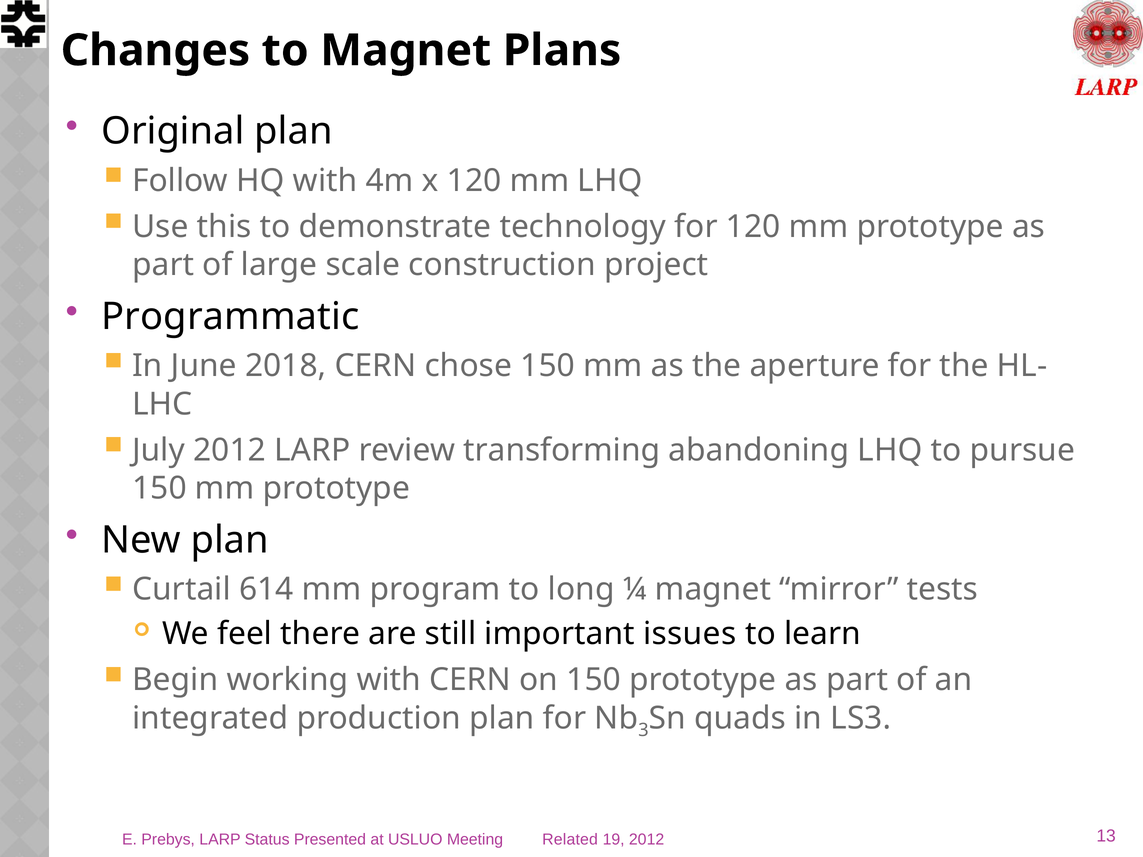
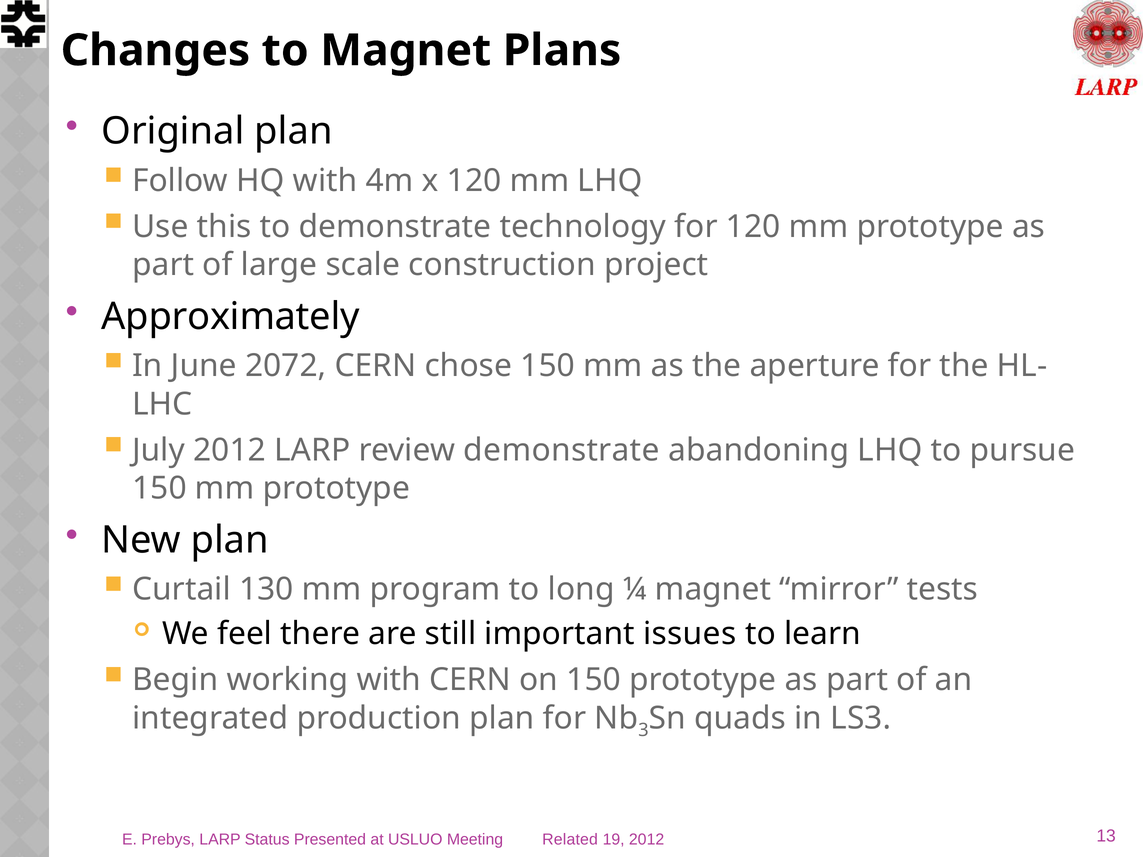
Programmatic: Programmatic -> Approximately (231, 317)
2018: 2018 -> 2072 (286, 366)
review transforming: transforming -> demonstrate (562, 450)
614: 614 -> 130 (266, 590)
